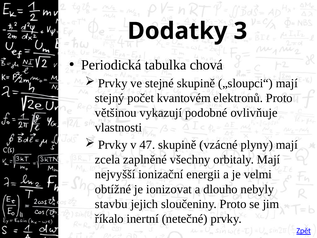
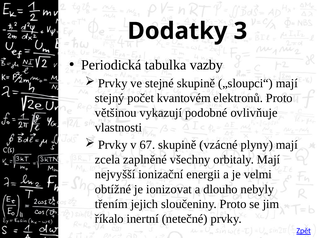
chová: chová -> vazby (206, 65)
47: 47 -> 67 (147, 145)
stavbu: stavbu -> třením (111, 204)
